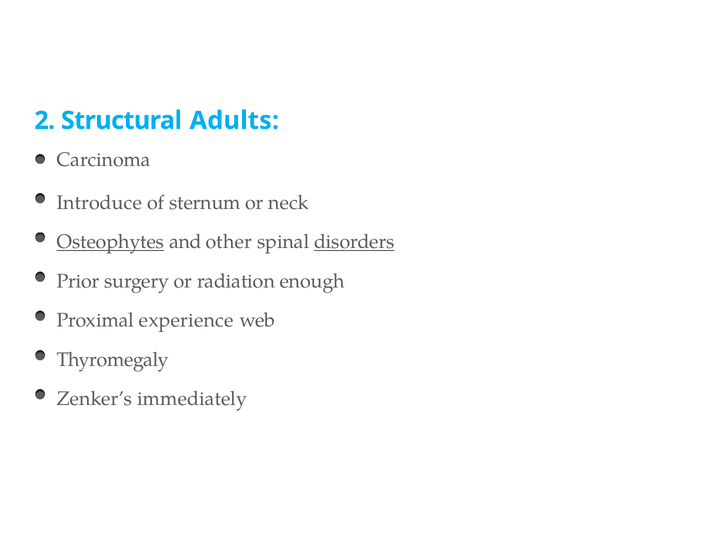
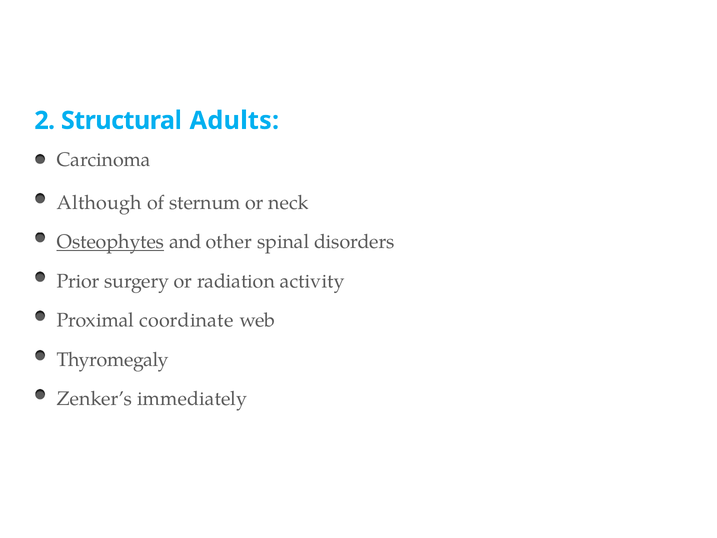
Introduce: Introduce -> Although (99, 203)
disorders underline: present -> none (354, 242)
enough: enough -> activity (312, 281)
experience: experience -> coordinate (186, 320)
